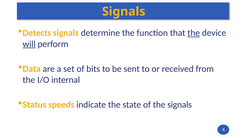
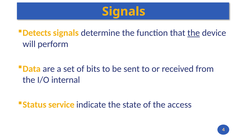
will underline: present -> none (29, 44)
speeds: speeds -> service (61, 105)
the signals: signals -> access (180, 105)
